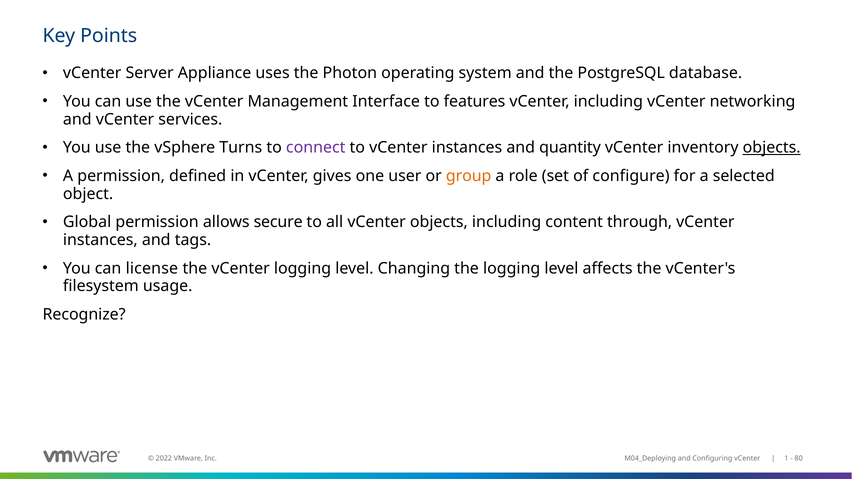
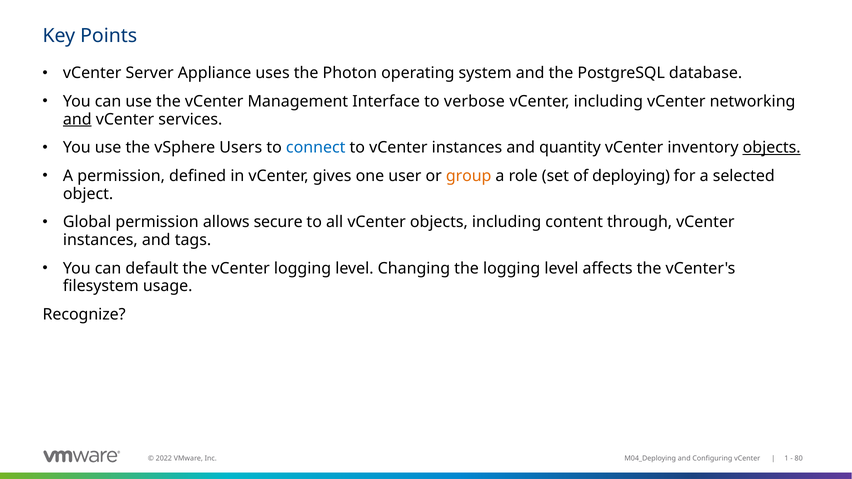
features: features -> verbose (474, 102)
and underline: none -> present (77, 119)
Turns: Turns -> Users (241, 148)
connect colour: purple -> blue (316, 148)
configure: configure -> deploying (631, 176)
license: license -> default (152, 268)
